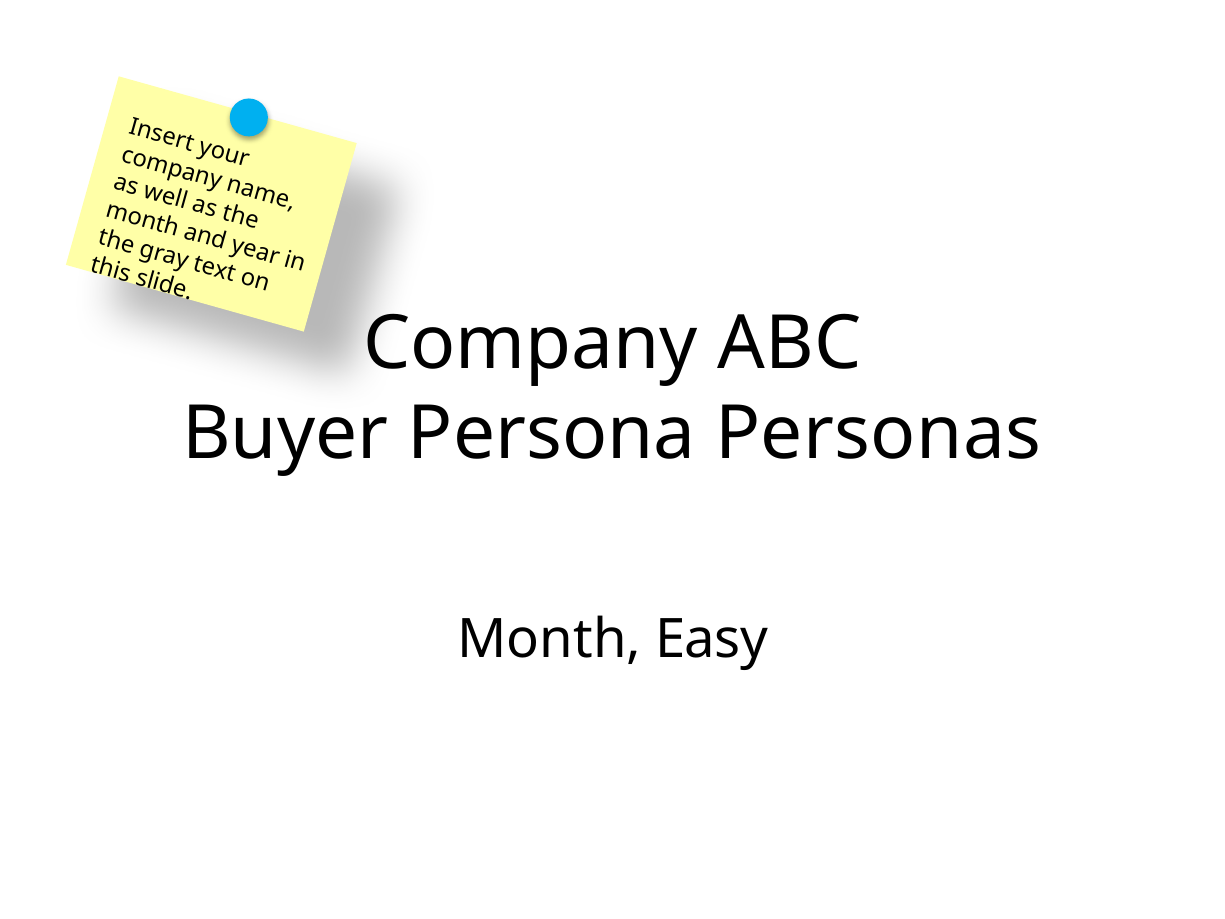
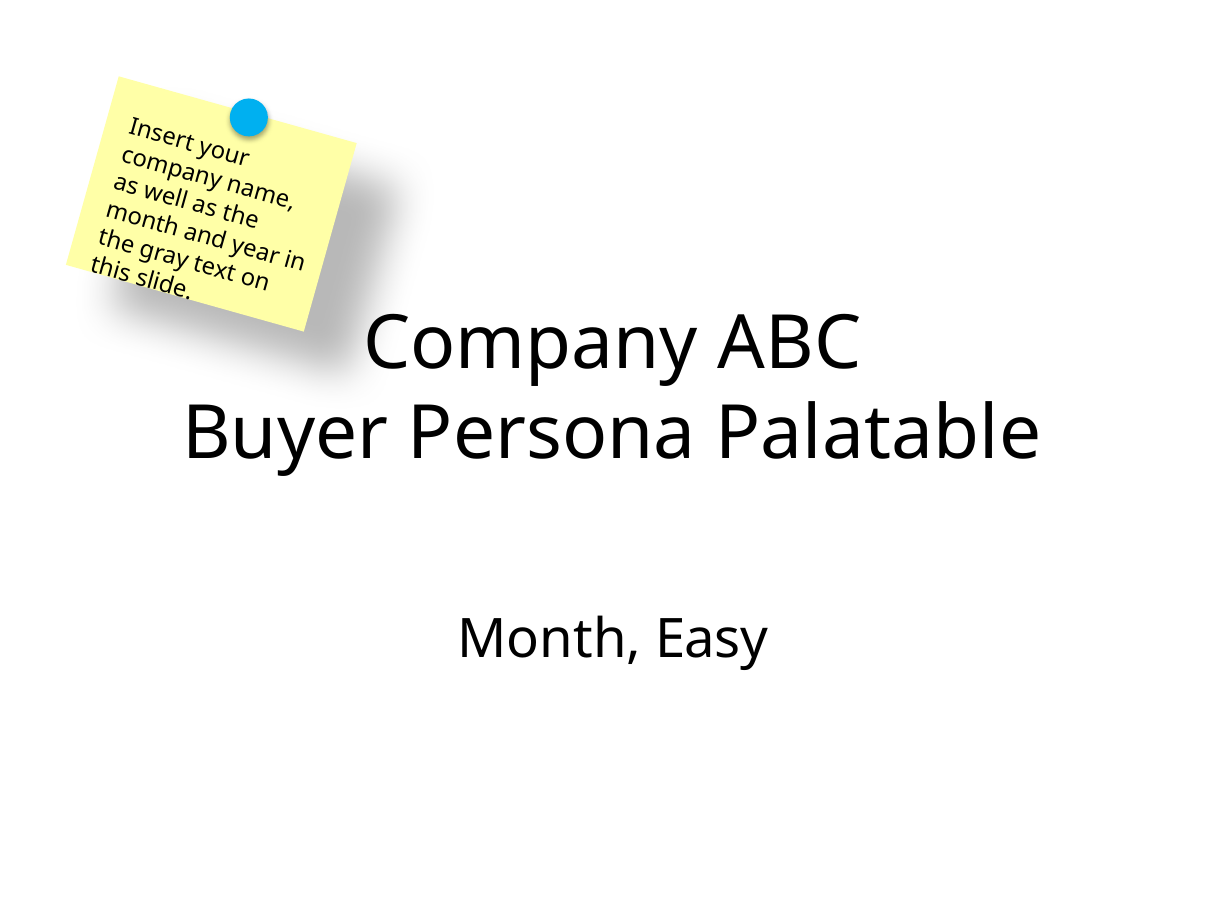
Personas: Personas -> Palatable (878, 434)
